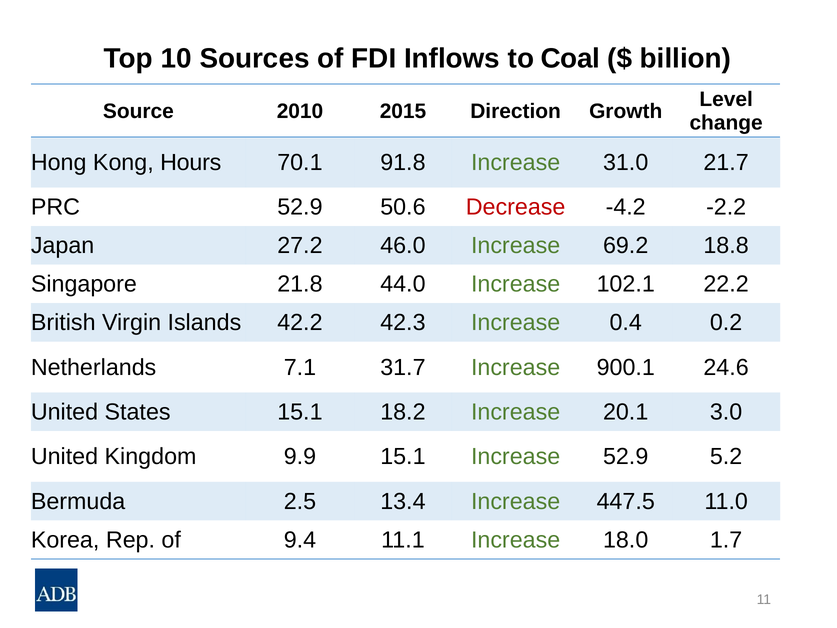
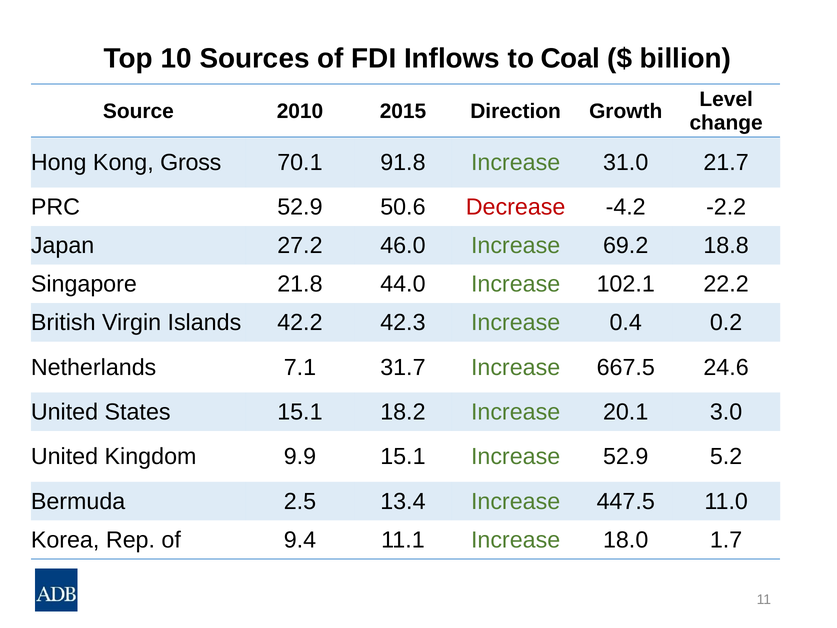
Hours: Hours -> Gross (191, 163)
900.1: 900.1 -> 667.5 (626, 367)
